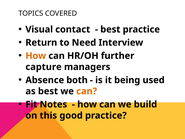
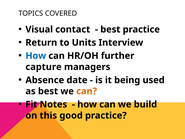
Need: Need -> Units (84, 43)
How colour: orange -> blue (36, 56)
both: both -> date (77, 80)
